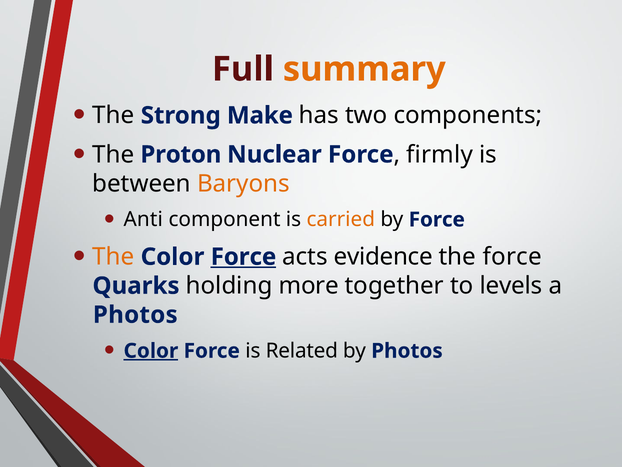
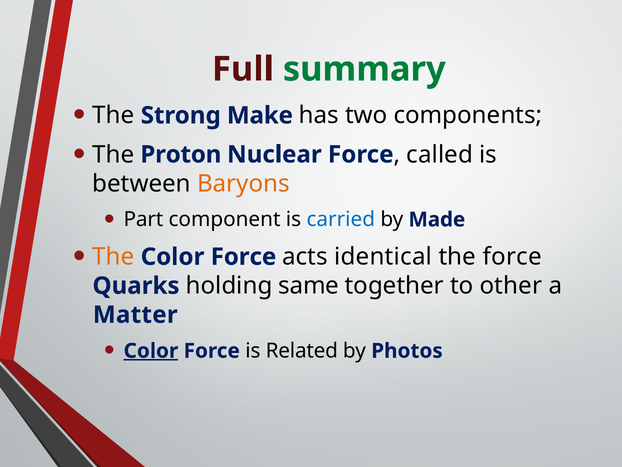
summary colour: orange -> green (364, 69)
firmly: firmly -> called (440, 154)
Anti: Anti -> Part (143, 219)
carried colour: orange -> blue (341, 219)
by Force: Force -> Made (437, 219)
Force underline: present -> none (243, 257)
evidence: evidence -> identical (383, 257)
more: more -> same (309, 286)
levels: levels -> other (511, 286)
Photos: Photos -> Matter (135, 315)
